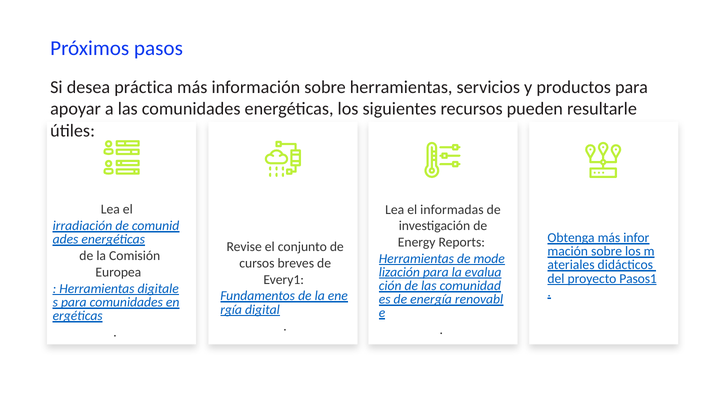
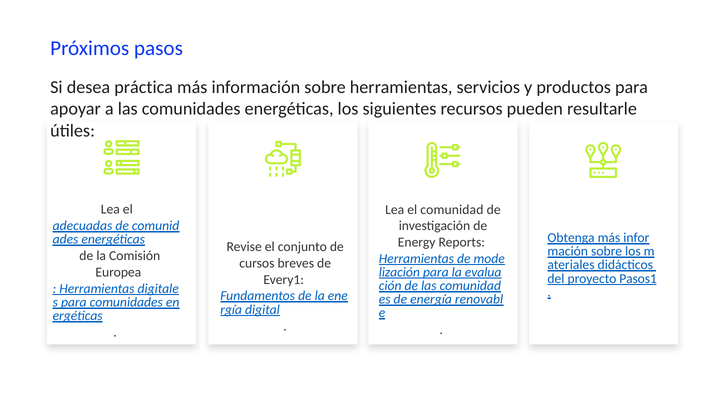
el informadas: informadas -> comunidad (452, 210)
irradiación: irradiación -> adecuadas (83, 226)
